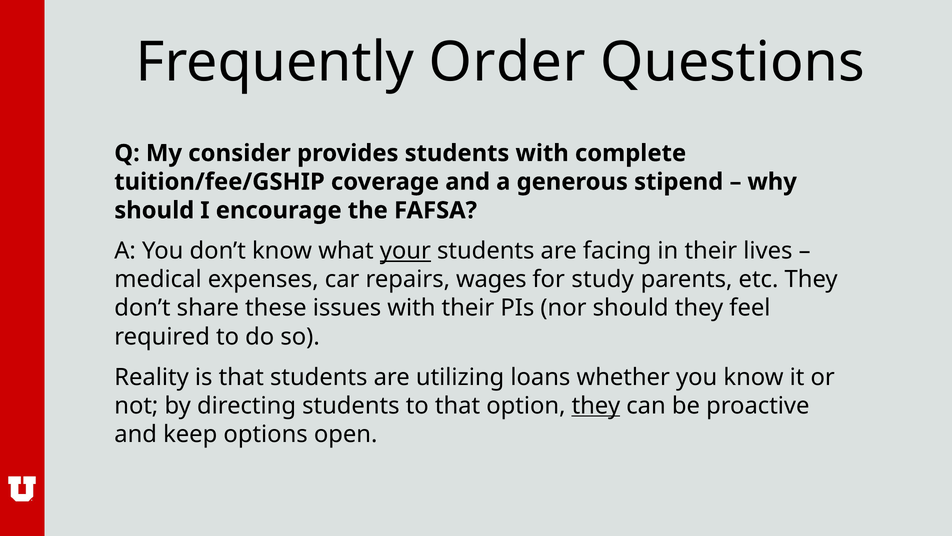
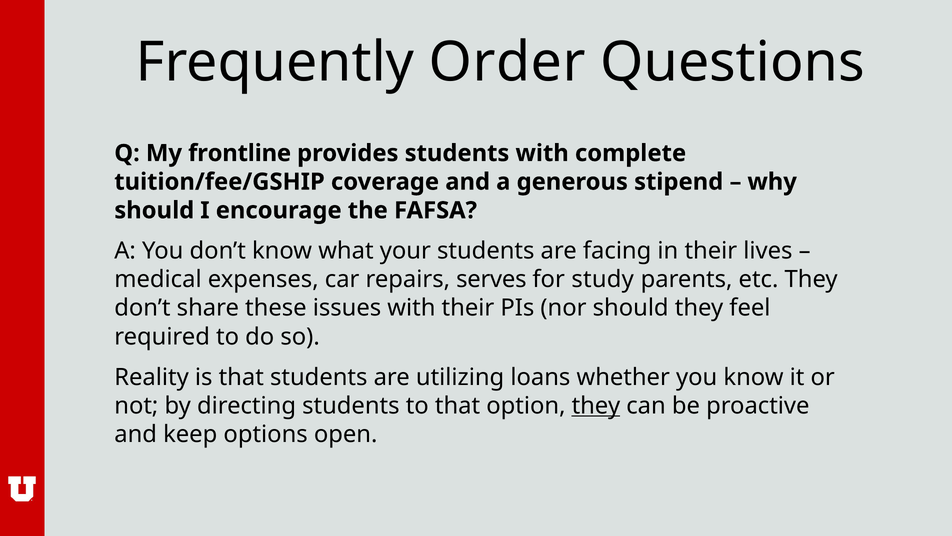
consider: consider -> frontline (240, 153)
your underline: present -> none (405, 251)
wages: wages -> serves (491, 279)
